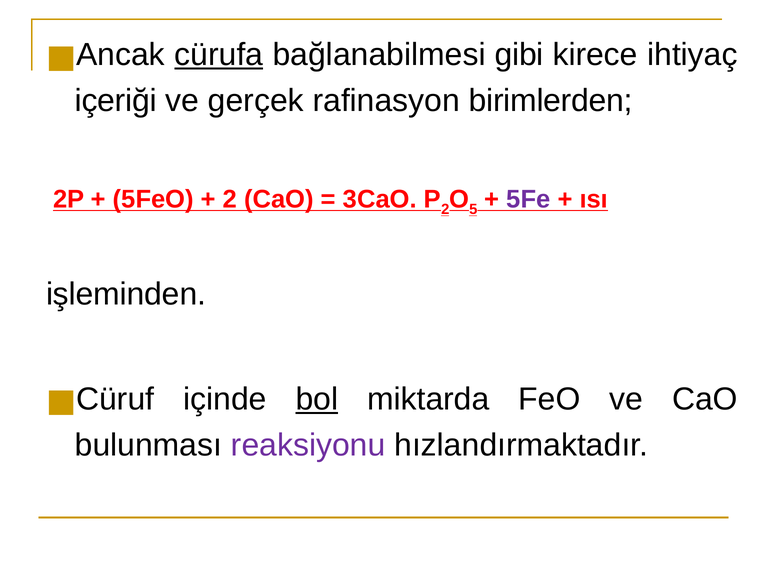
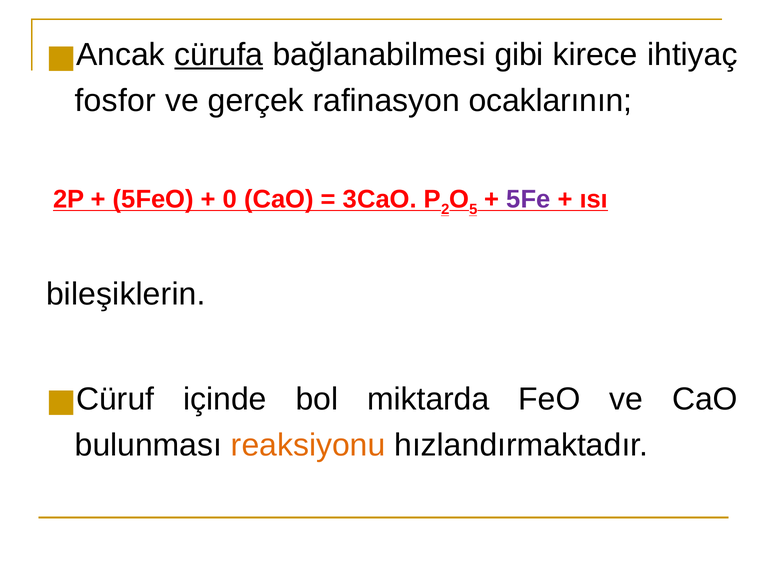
içeriği: içeriği -> fosfor (115, 101)
birimlerden: birimlerden -> ocaklarının (551, 101)
2: 2 -> 0 (230, 199)
işleminden: işleminden -> bileşiklerin (126, 295)
bol underline: present -> none (317, 399)
reaksiyonu colour: purple -> orange (308, 445)
